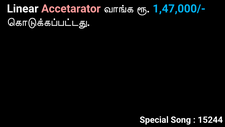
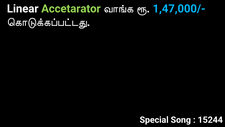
Accetarator colour: pink -> light green (71, 9)
